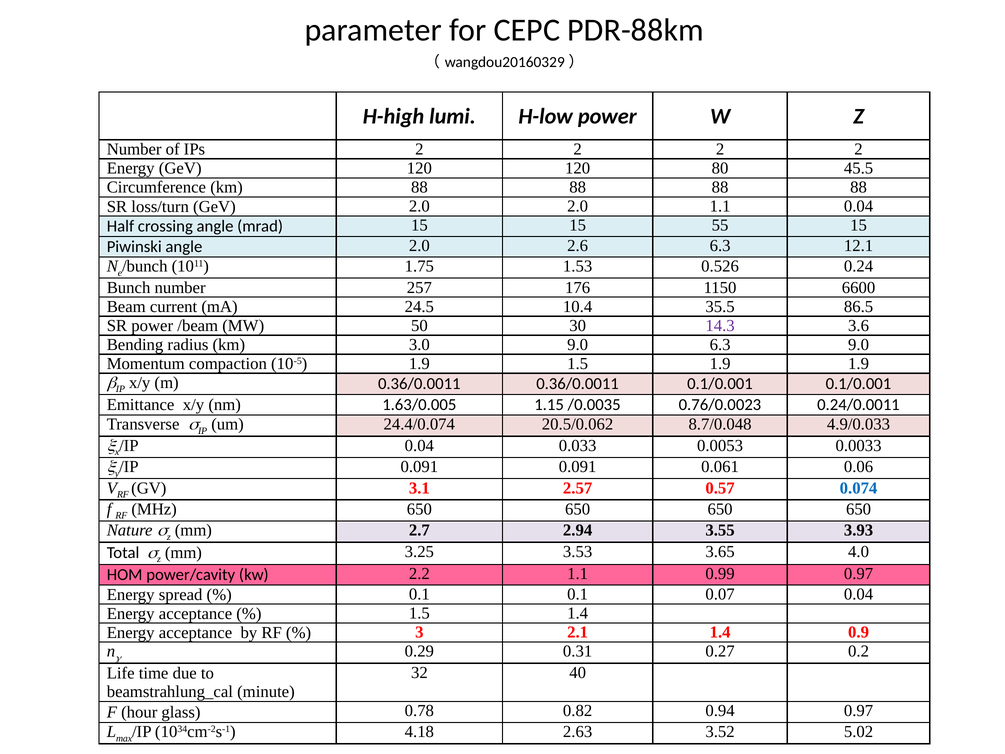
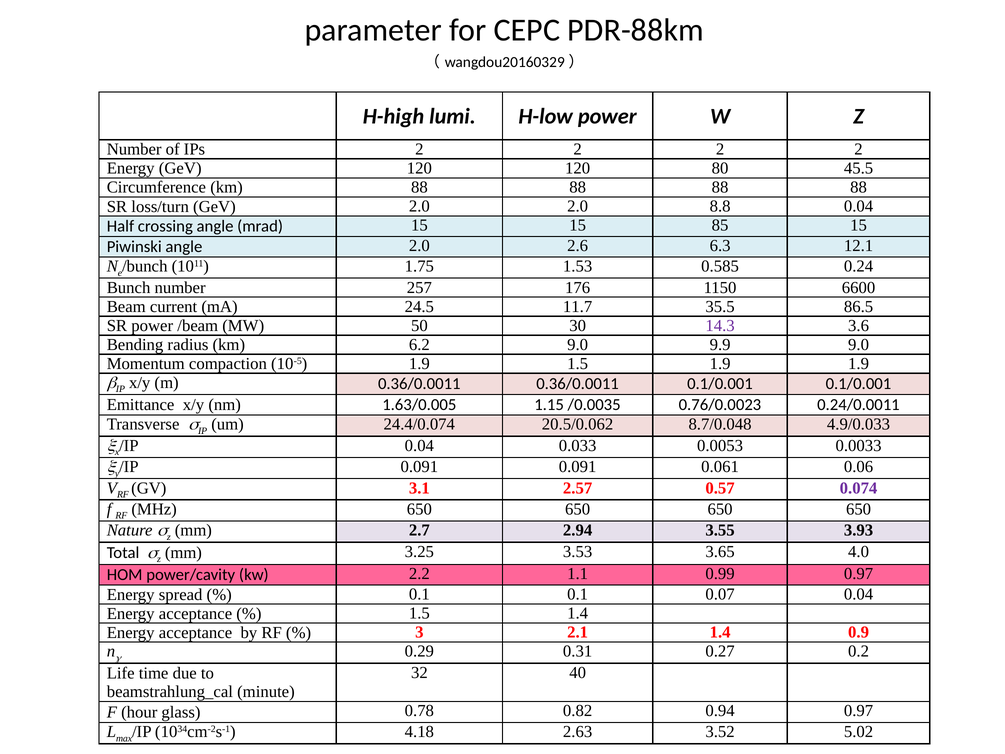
2.0 1.1: 1.1 -> 8.8 (720, 206)
55: 55 -> 85 (720, 225)
0.526: 0.526 -> 0.585 (720, 266)
10.4: 10.4 -> 11.7 (578, 306)
3.0: 3.0 -> 6.2 (419, 344)
9.0 6.3: 6.3 -> 9.9 (720, 344)
0.074 colour: blue -> purple (859, 488)
